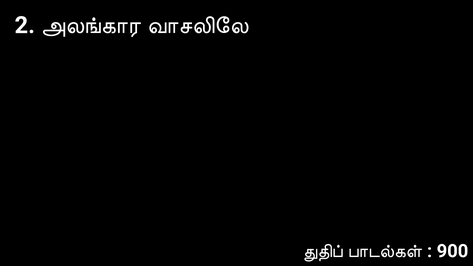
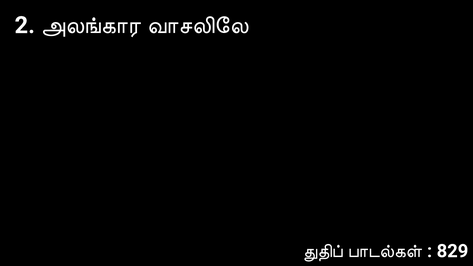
900: 900 -> 829 (452, 251)
